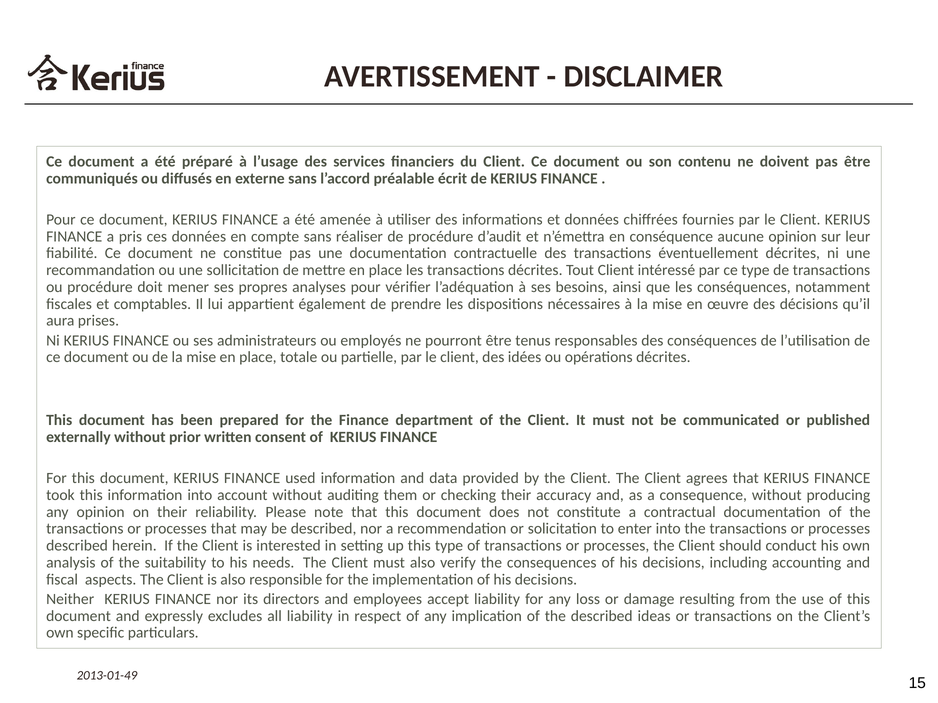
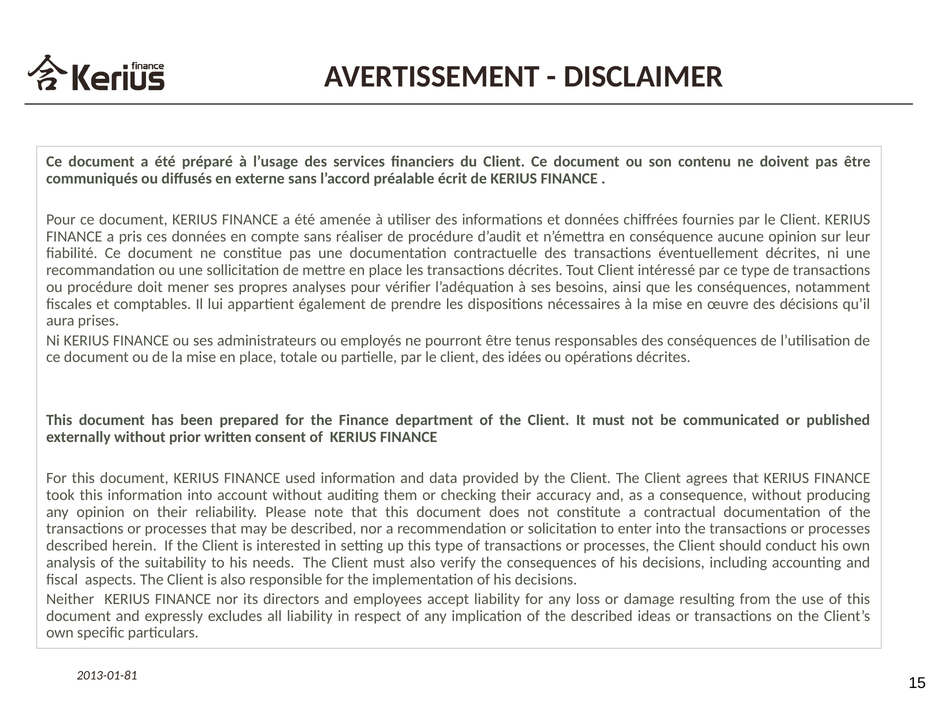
2013-01-49: 2013-01-49 -> 2013-01-81 (107, 676)
